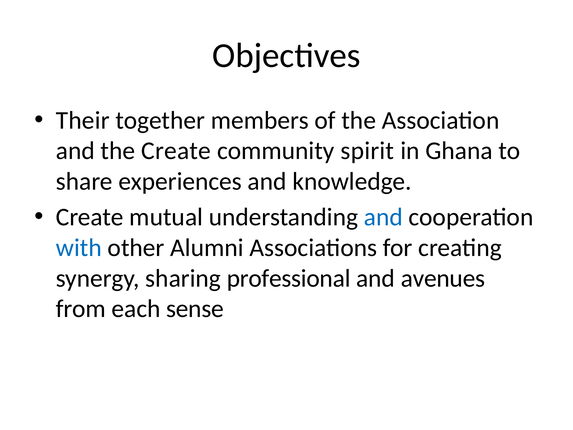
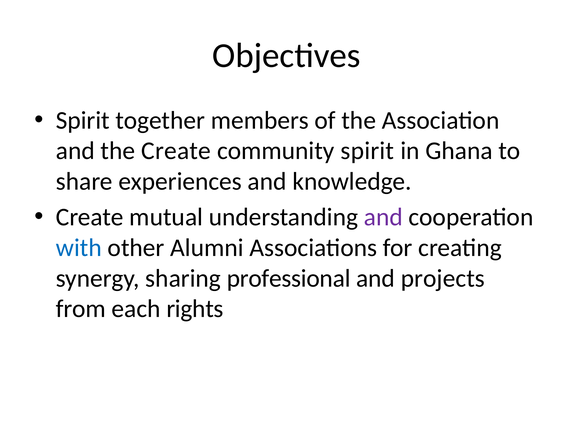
Their: Their -> Spirit (83, 120)
and colour: blue -> purple (383, 217)
avenues: avenues -> projects (443, 278)
sense: sense -> rights (195, 309)
